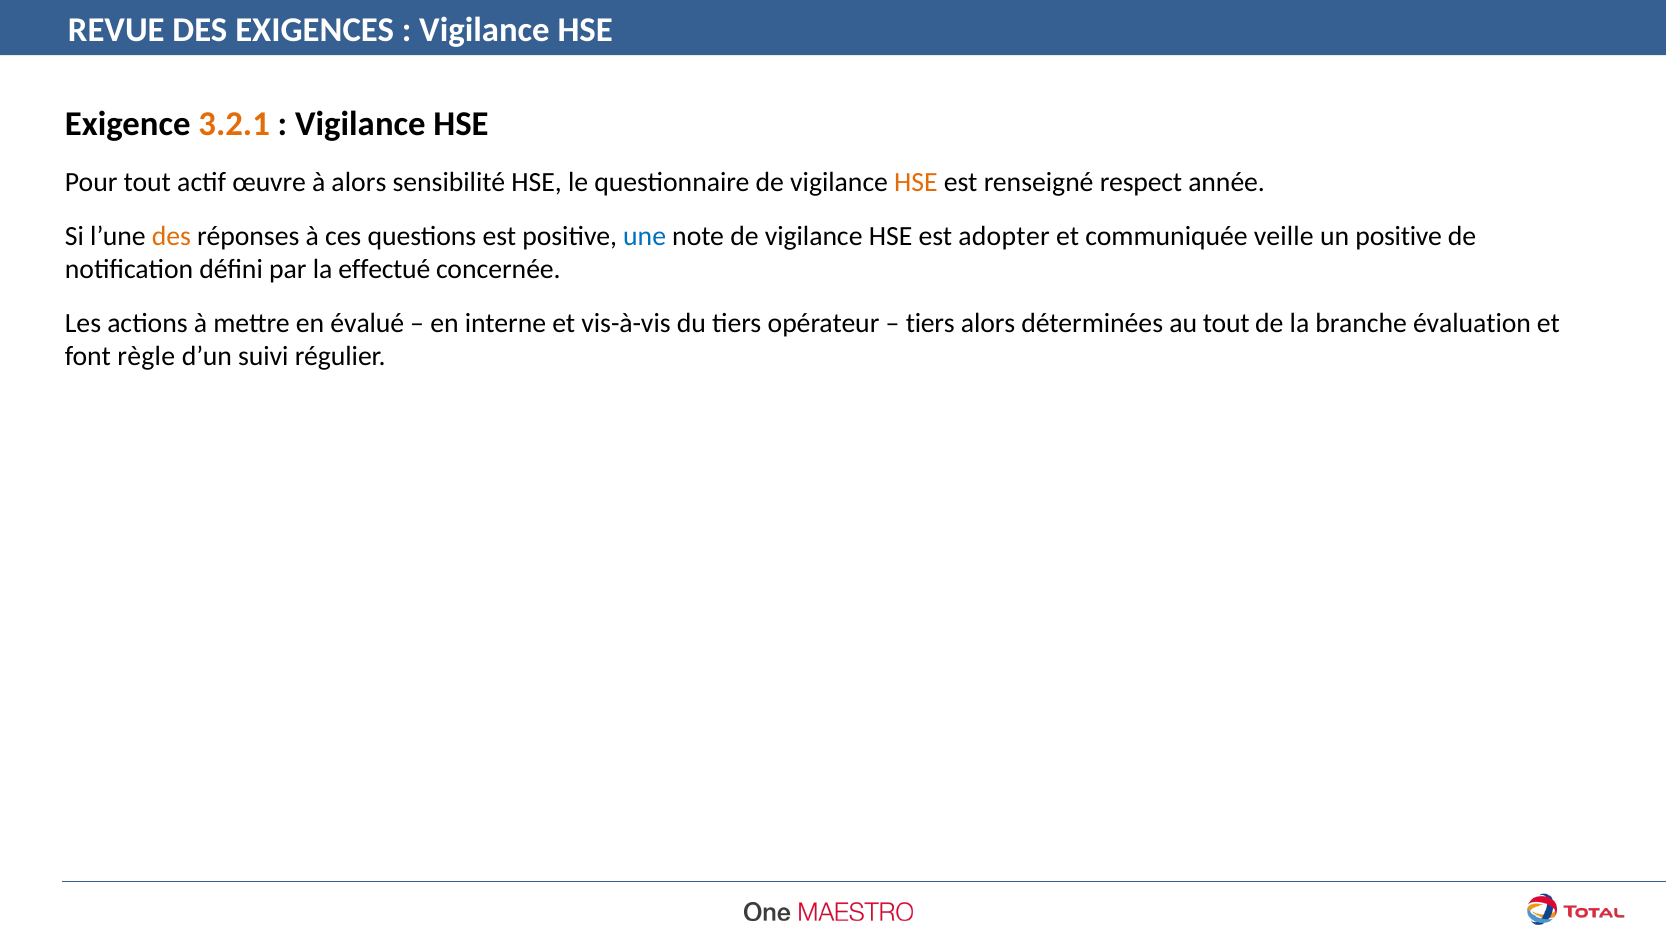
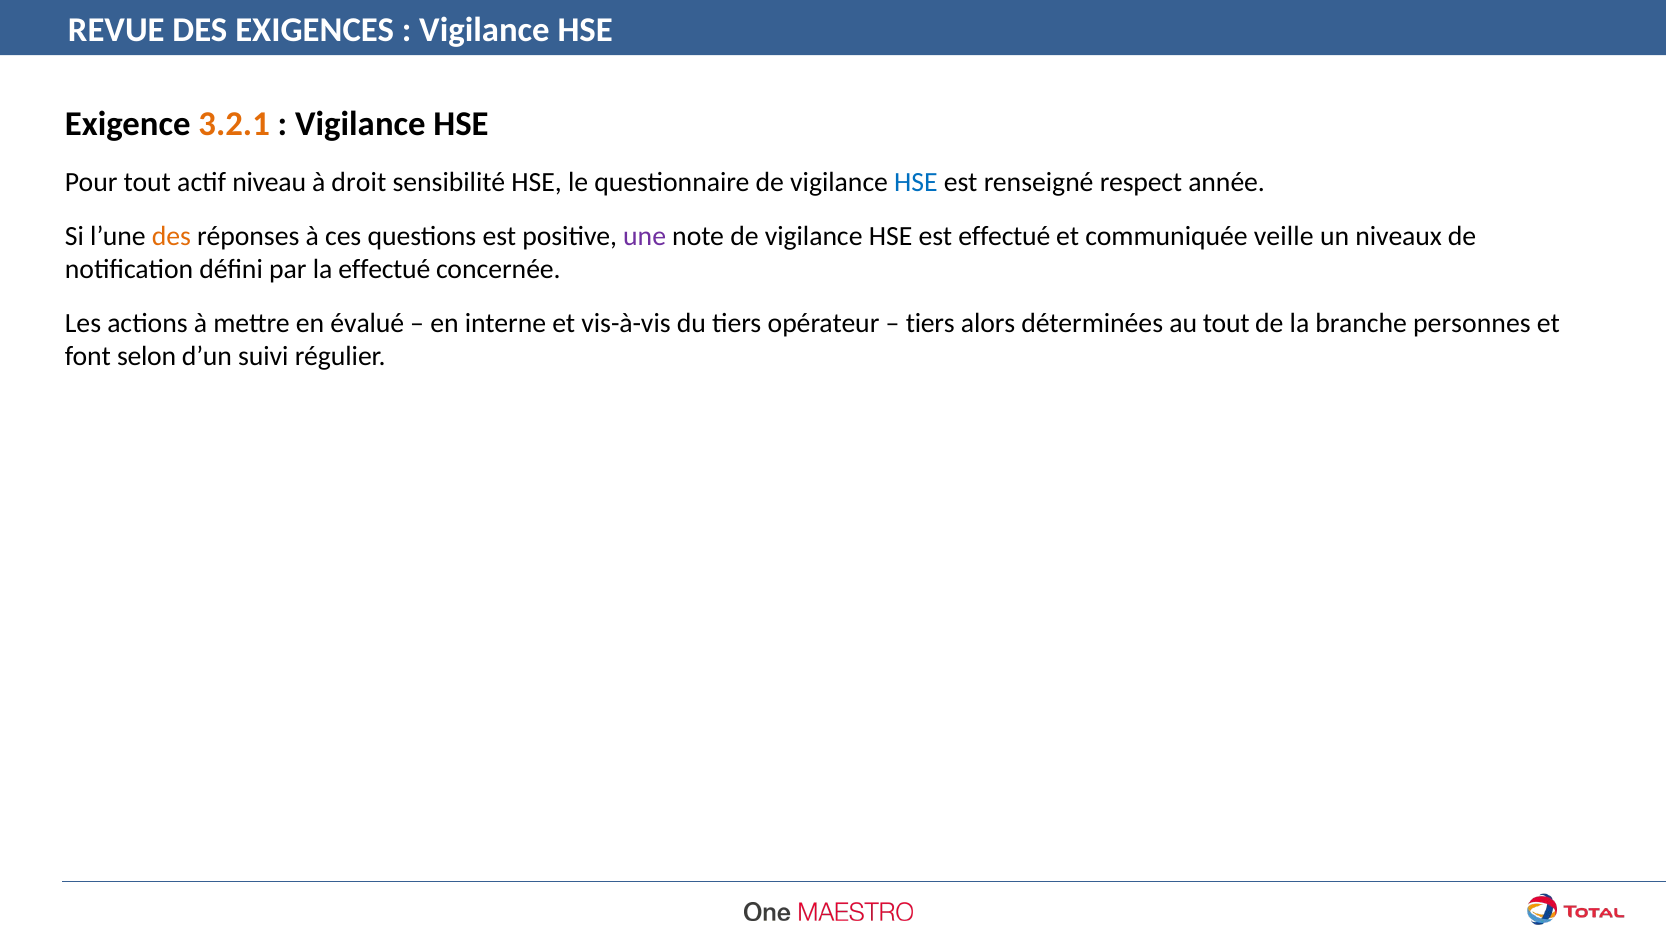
œuvre: œuvre -> niveau (269, 182)
à alors: alors -> droit (359, 182)
HSE colour: orange -> blue (916, 182)
une colour: blue -> purple (645, 236)
est adopter: adopter -> effectué (1004, 236)
un positive: positive -> niveaux (1399, 236)
évaluation: évaluation -> personnes (1472, 324)
règle: règle -> selon (147, 357)
